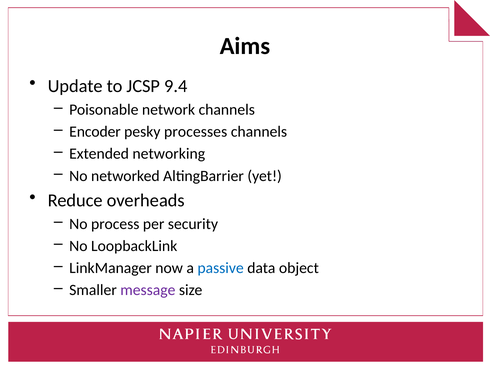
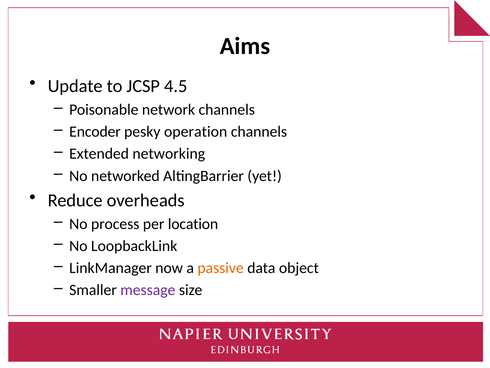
9.4: 9.4 -> 4.5 (176, 86)
processes: processes -> operation (196, 132)
security: security -> location (193, 224)
passive colour: blue -> orange (221, 268)
